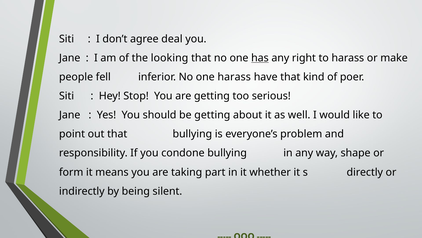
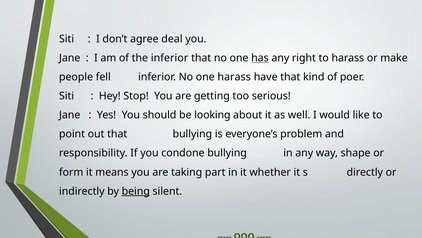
the looking: looking -> inferior (170, 58)
be getting: getting -> looking (212, 115)
being underline: none -> present (136, 191)
